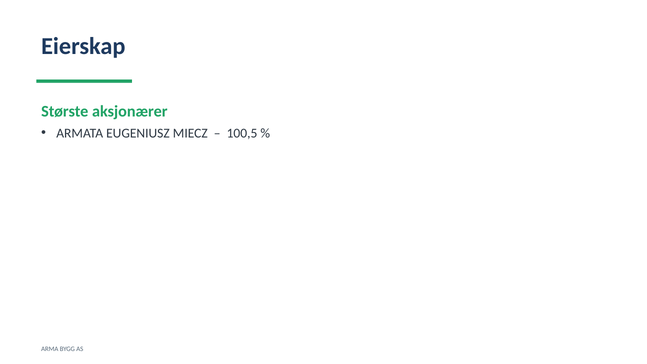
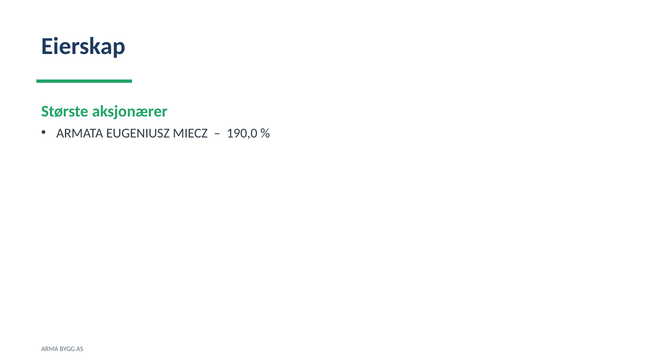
100,5: 100,5 -> 190,0 (242, 133)
